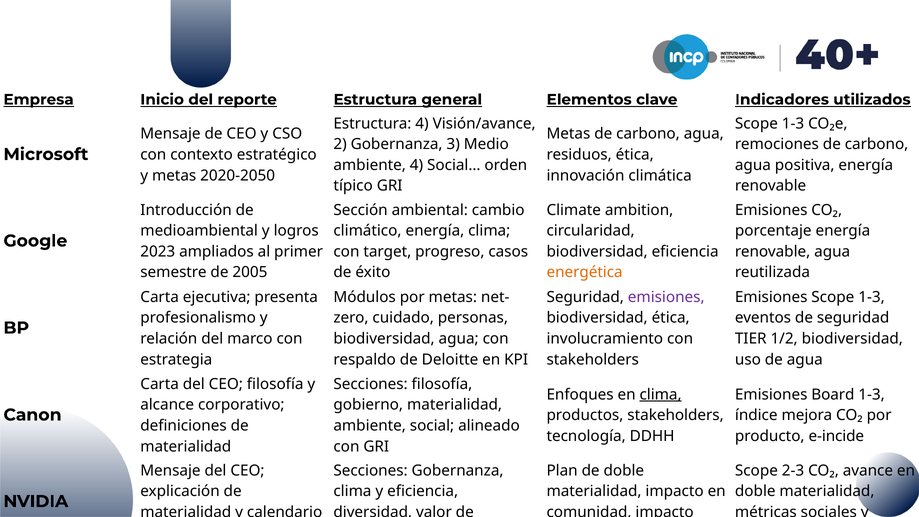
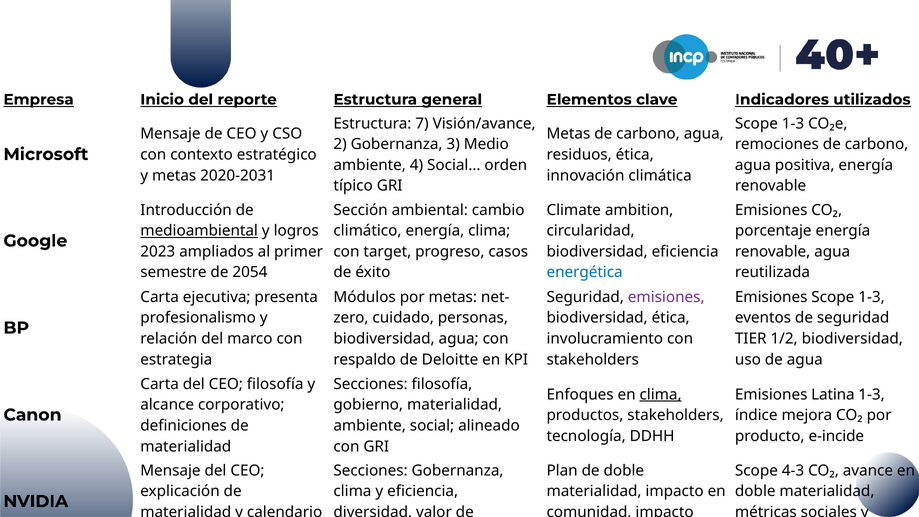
Estructura 4: 4 -> 7 (422, 124)
2020‑2050: 2020‑2050 -> 2020‑2031 (238, 175)
medioambiental underline: none -> present (199, 231)
2005: 2005 -> 2054 (250, 272)
energética colour: orange -> blue (585, 272)
Board: Board -> Latina (833, 394)
2‑3: 2‑3 -> 4‑3 (793, 471)
